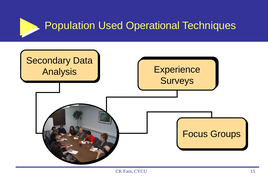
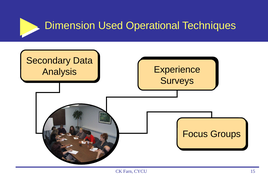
Population: Population -> Dimension (70, 26)
